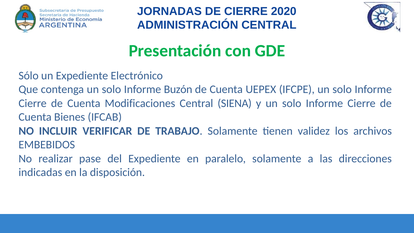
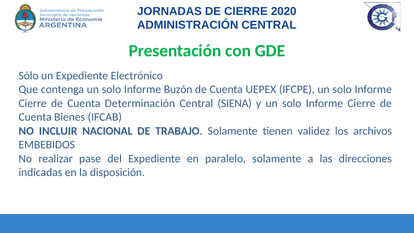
Modificaciones: Modificaciones -> Determinación (140, 103)
VERIFICAR: VERIFICAR -> NACIONAL (107, 131)
